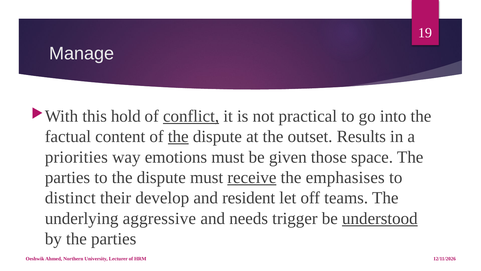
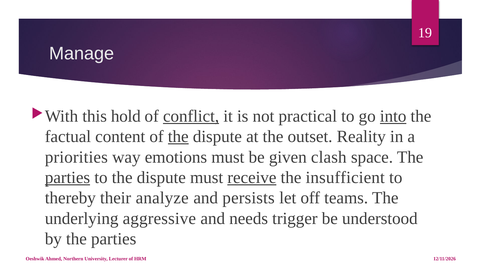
into underline: none -> present (393, 116)
Results: Results -> Reality (361, 136)
those: those -> clash (329, 157)
parties underline: none -> present (67, 177)
emphasises: emphasises -> insufficient (345, 177)
distinct: distinct -> thereby (70, 198)
develop: develop -> analyze (162, 198)
resident: resident -> persists (249, 198)
understood underline: present -> none (380, 218)
